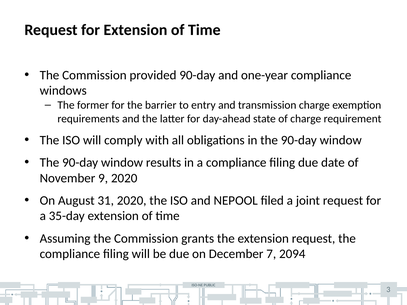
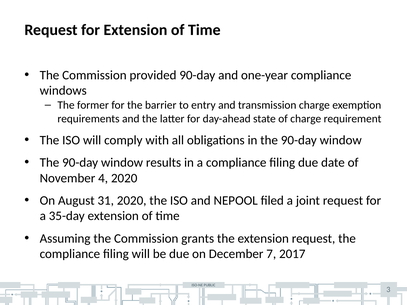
9: 9 -> 4 (103, 178)
2094: 2094 -> 2017 (292, 254)
